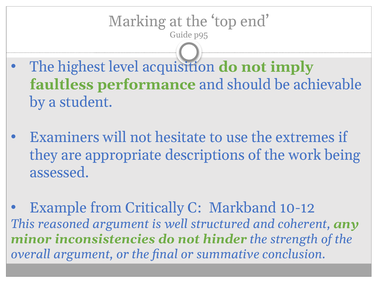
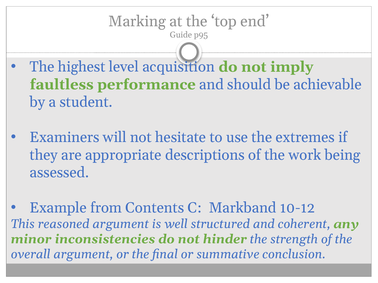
Critically: Critically -> Contents (155, 208)
